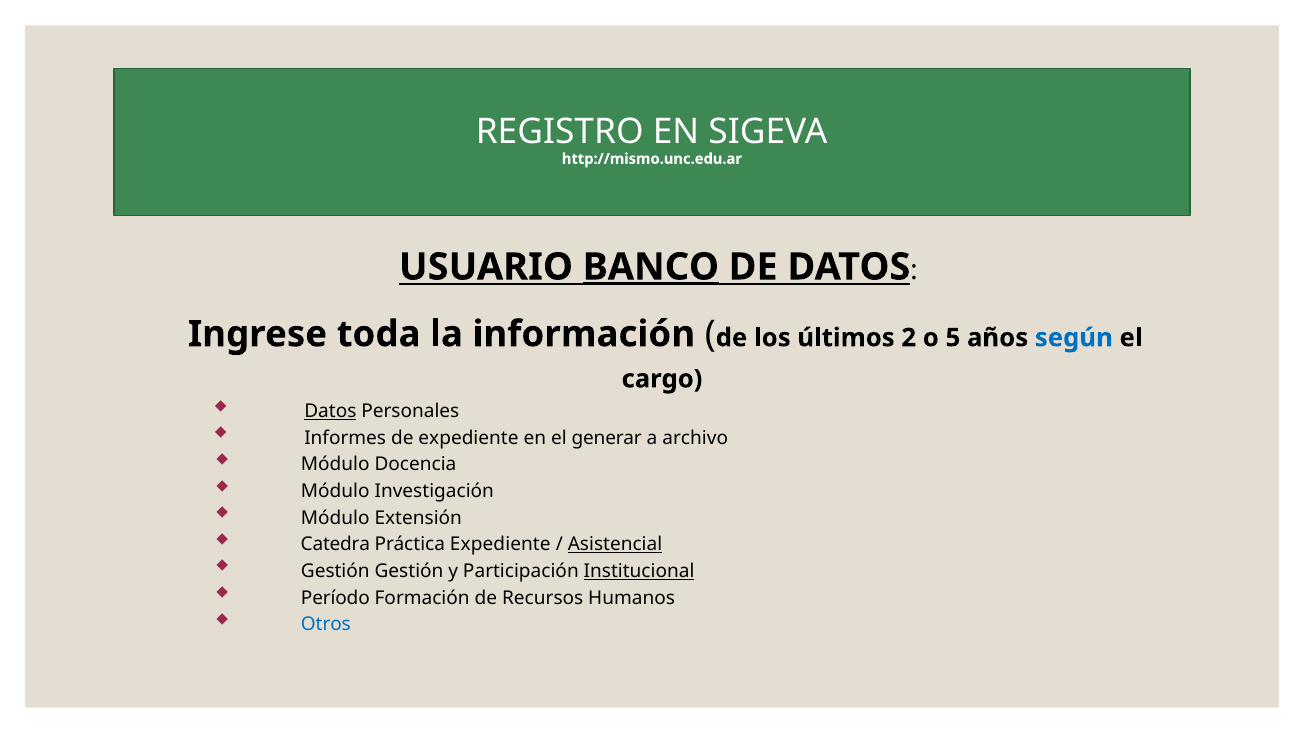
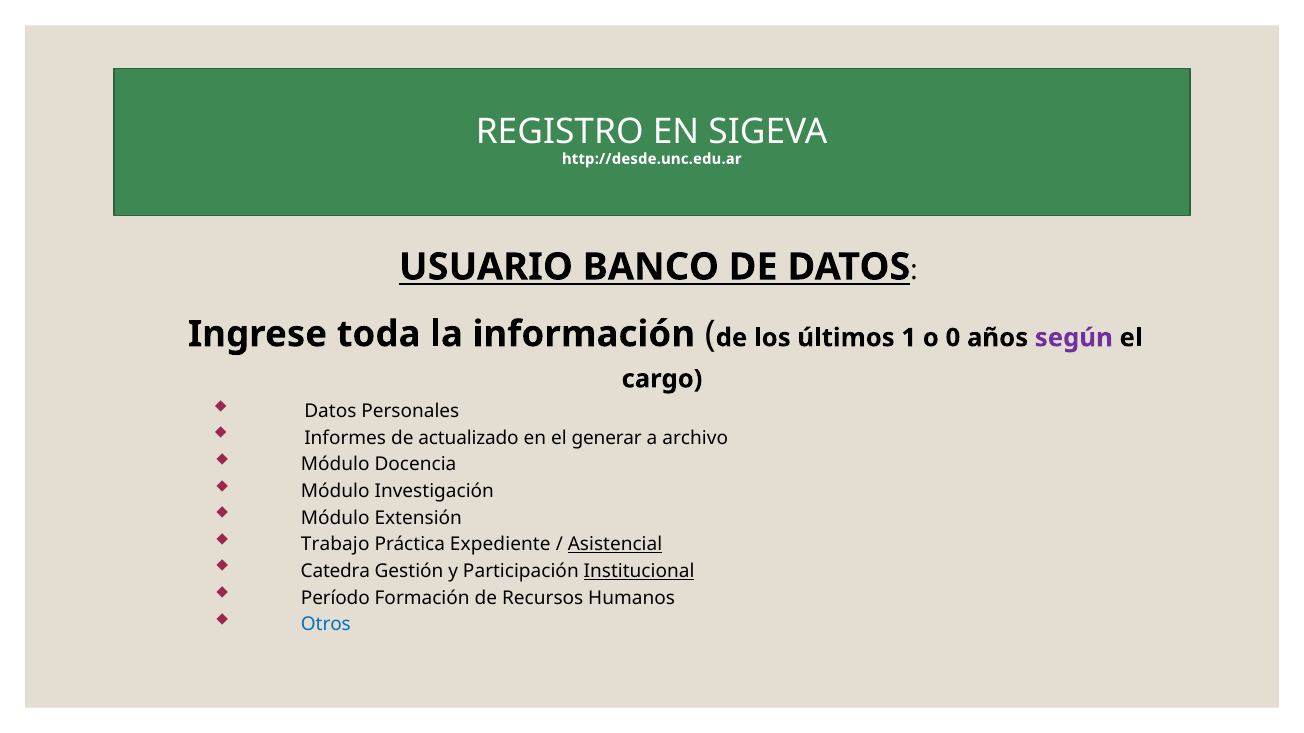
http://mismo.unc.edu.ar: http://mismo.unc.edu.ar -> http://desde.unc.edu.ar (652, 159)
BANCO underline: present -> none (651, 267)
2: 2 -> 1 (909, 338)
5: 5 -> 0 (953, 338)
según colour: blue -> purple (1074, 338)
Datos underline: present -> none (330, 412)
de expediente: expediente -> actualizado (469, 438)
Catedra: Catedra -> Trabajo (335, 545)
Gestión: Gestión -> Catedra (335, 572)
